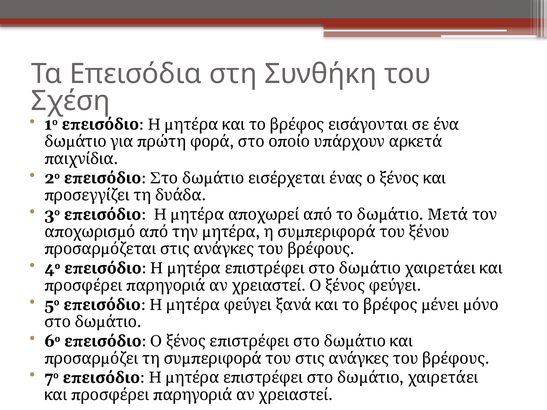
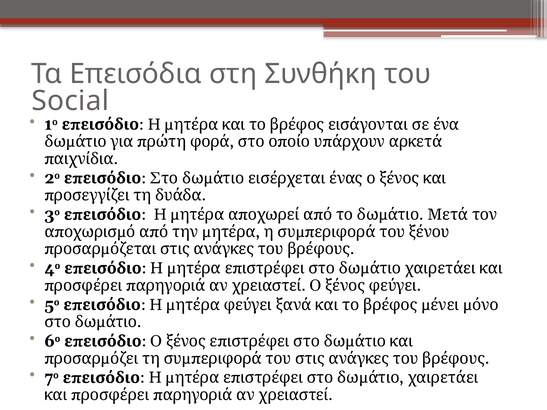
Σχέση: Σχέση -> Social (70, 101)
